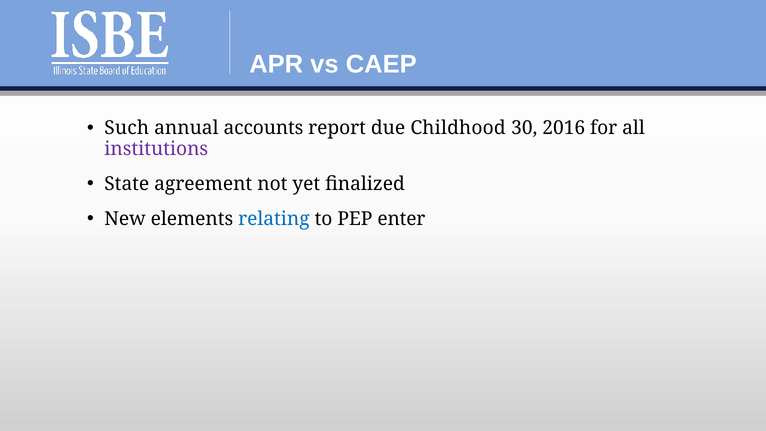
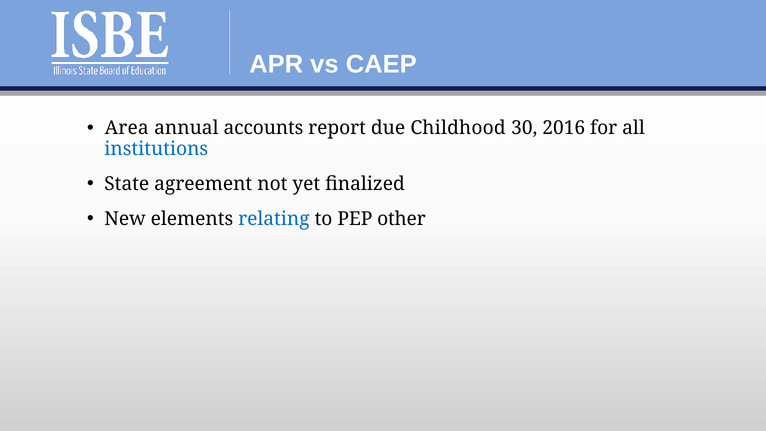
Such: Such -> Area (127, 128)
institutions colour: purple -> blue (156, 149)
enter: enter -> other (401, 219)
